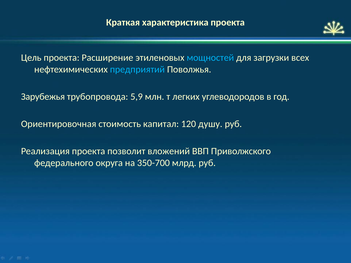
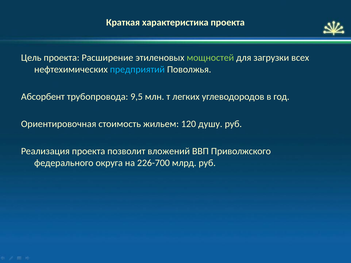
мощностей colour: light blue -> light green (210, 58)
Зарубежья: Зарубежья -> Абсорбент (43, 97)
5,9: 5,9 -> 9,5 (137, 97)
капитал: капитал -> жильем (161, 124)
350-700: 350-700 -> 226-700 (153, 163)
